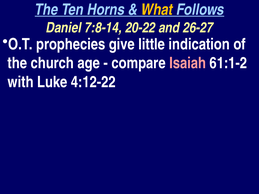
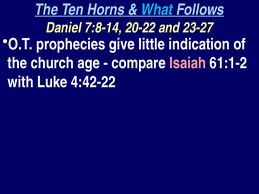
What colour: yellow -> light blue (157, 10)
26-27: 26-27 -> 23-27 (198, 28)
4:12-22: 4:12-22 -> 4:42-22 (93, 82)
